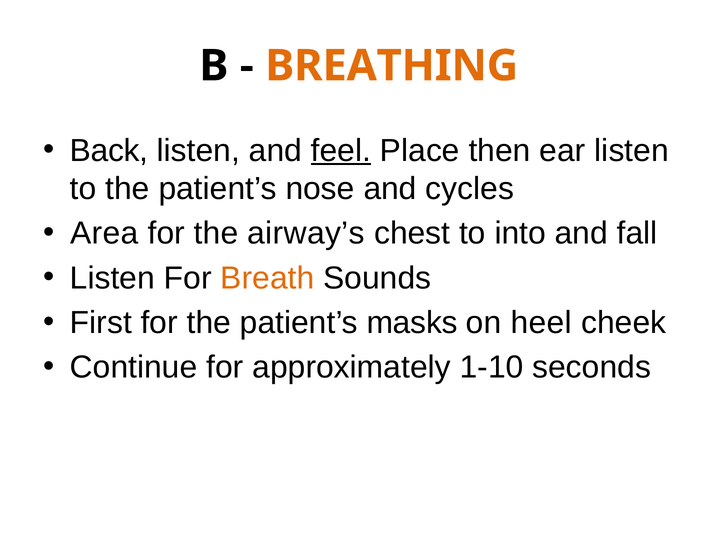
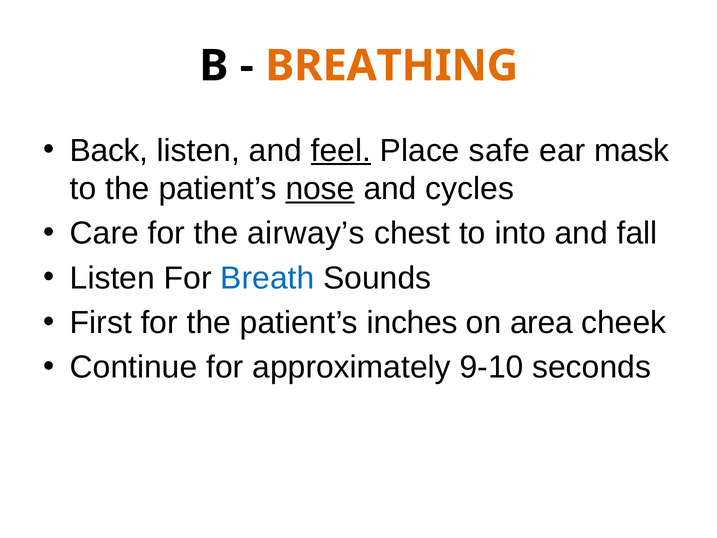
then: then -> safe (499, 150)
ear listen: listen -> mask (632, 150)
nose underline: none -> present (320, 189)
Area: Area -> Care (104, 233)
Breath colour: orange -> blue (267, 278)
masks: masks -> inches (412, 323)
heel: heel -> area (541, 323)
1-10: 1-10 -> 9-10 (492, 367)
